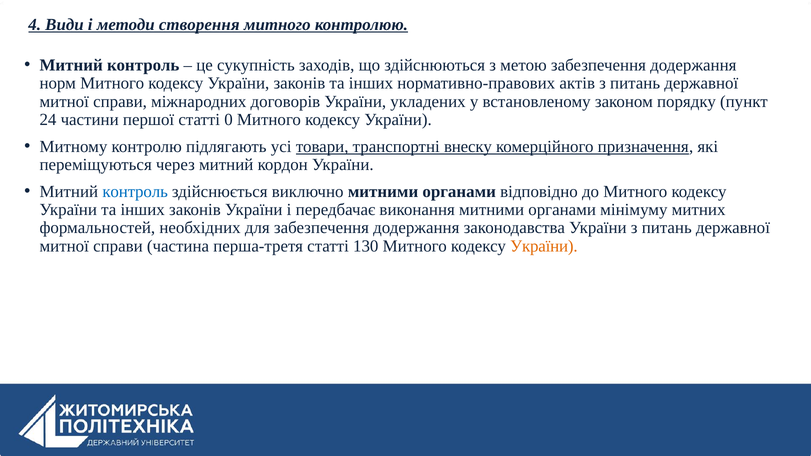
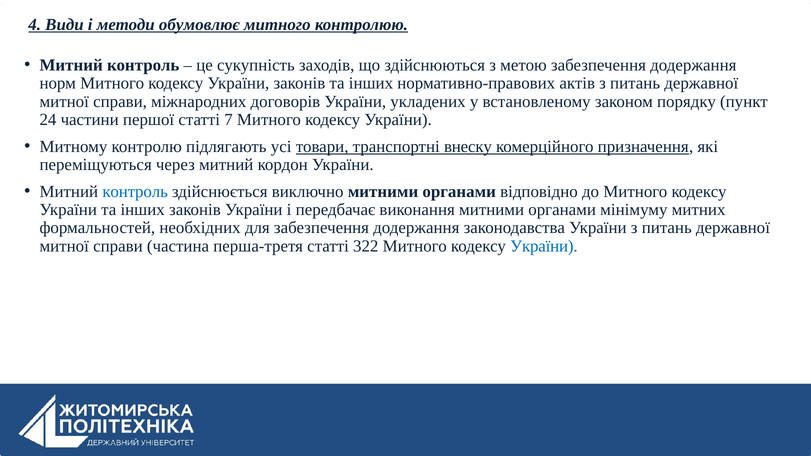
створення: створення -> обумовлює (199, 25)
0: 0 -> 7 (229, 120)
130: 130 -> 322 (366, 246)
України colour: orange -> blue (544, 246)
